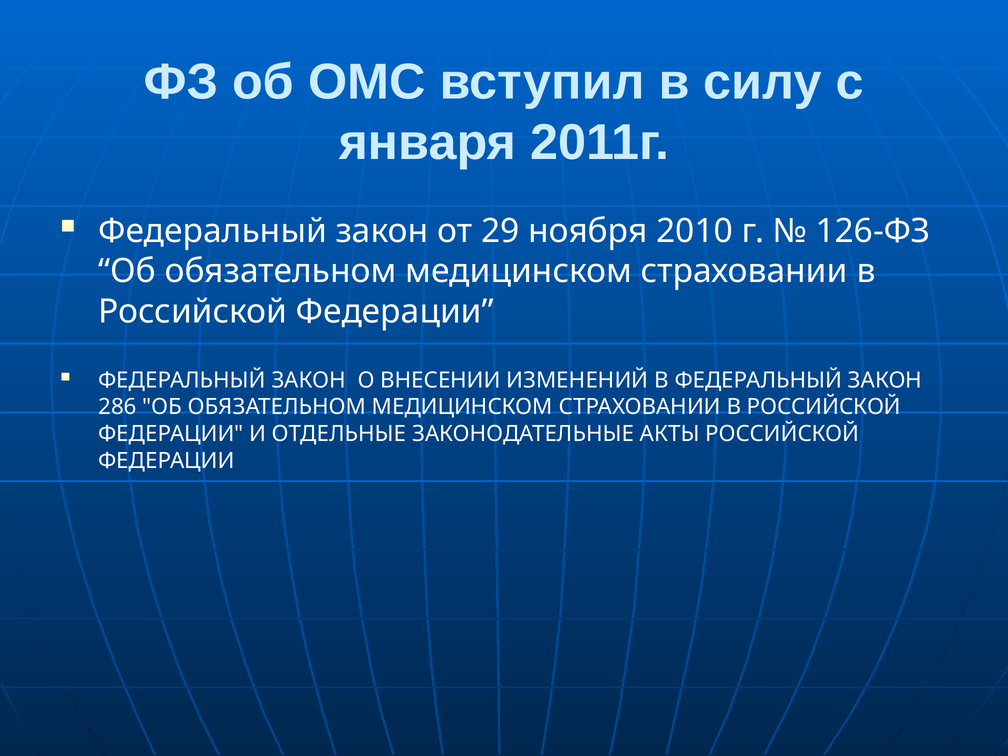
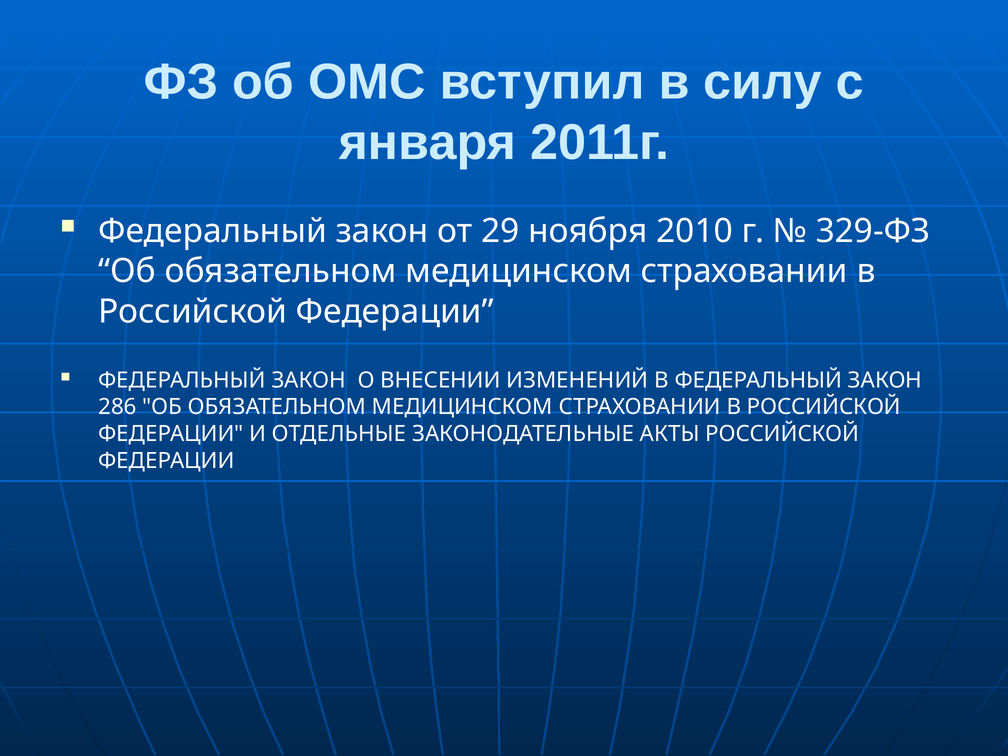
126-ФЗ: 126-ФЗ -> 329-ФЗ (873, 231)
